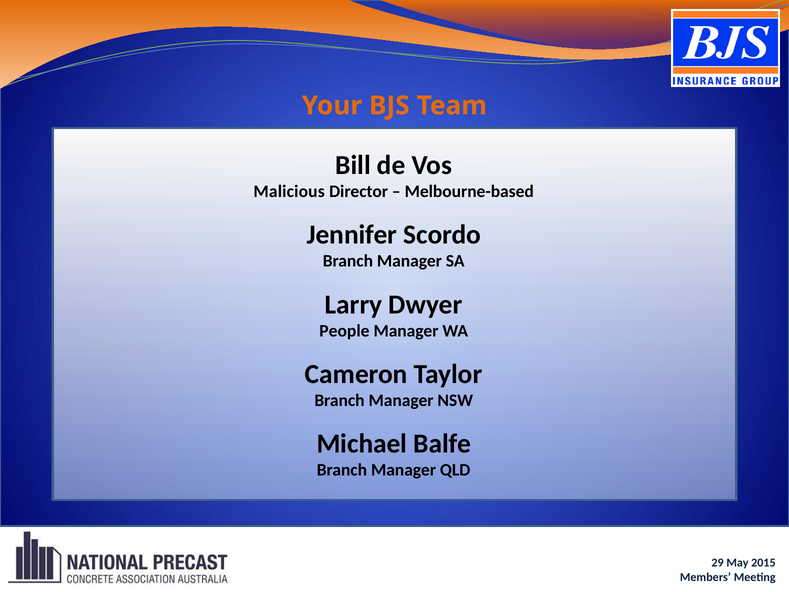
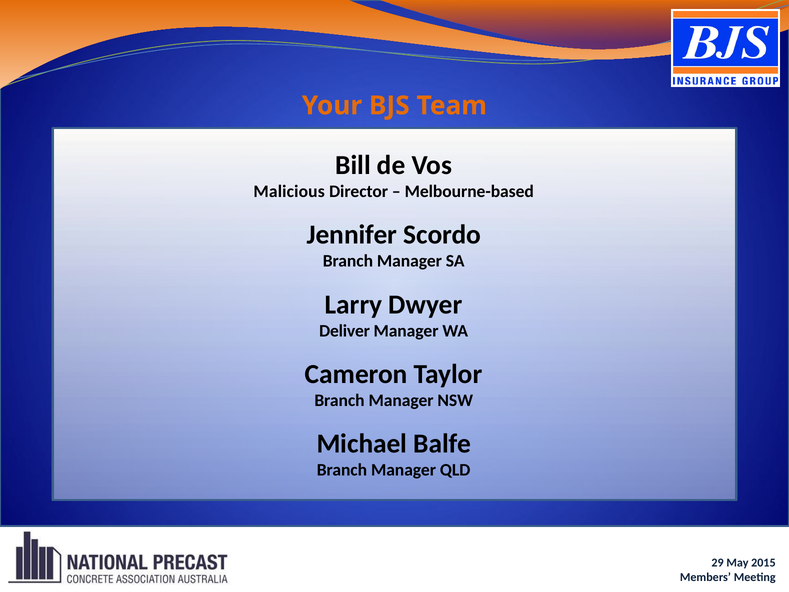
People: People -> Deliver (345, 331)
